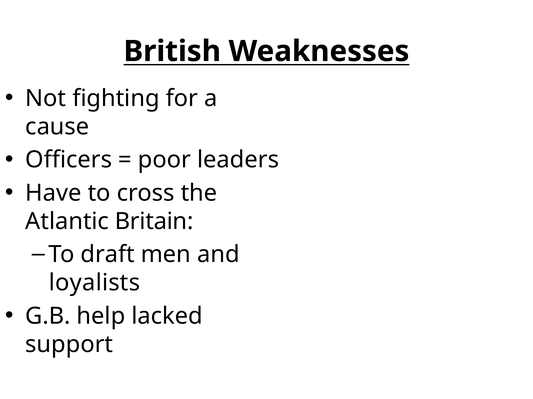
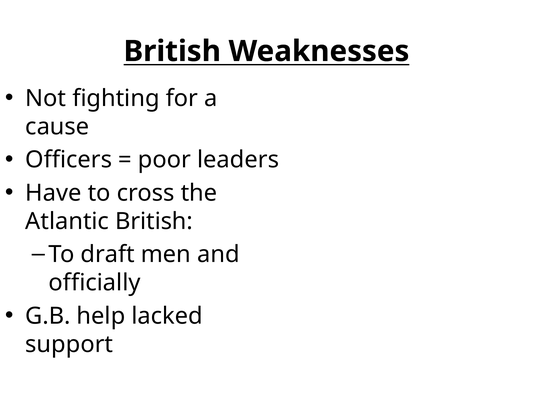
Atlantic Britain: Britain -> British (154, 222)
loyalists: loyalists -> officially (95, 283)
